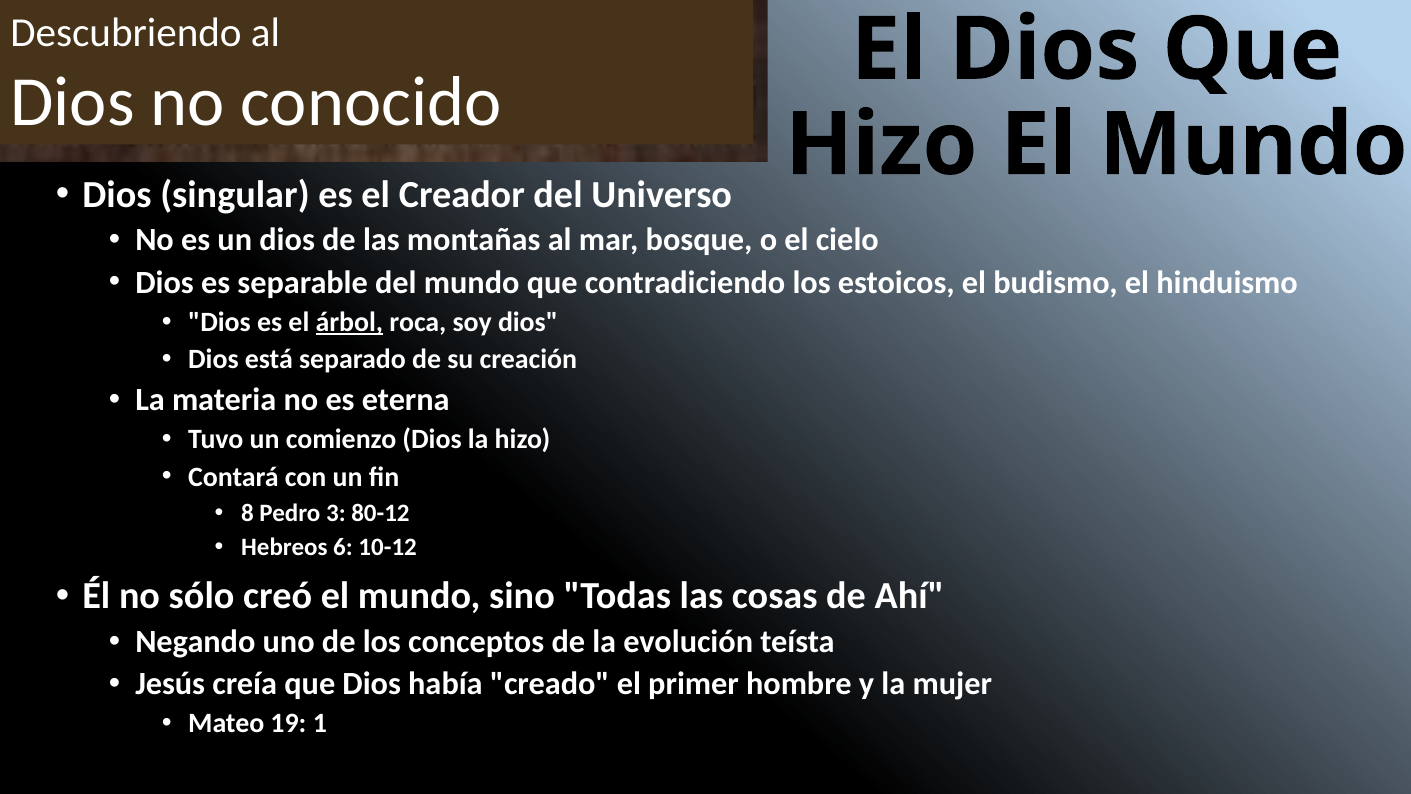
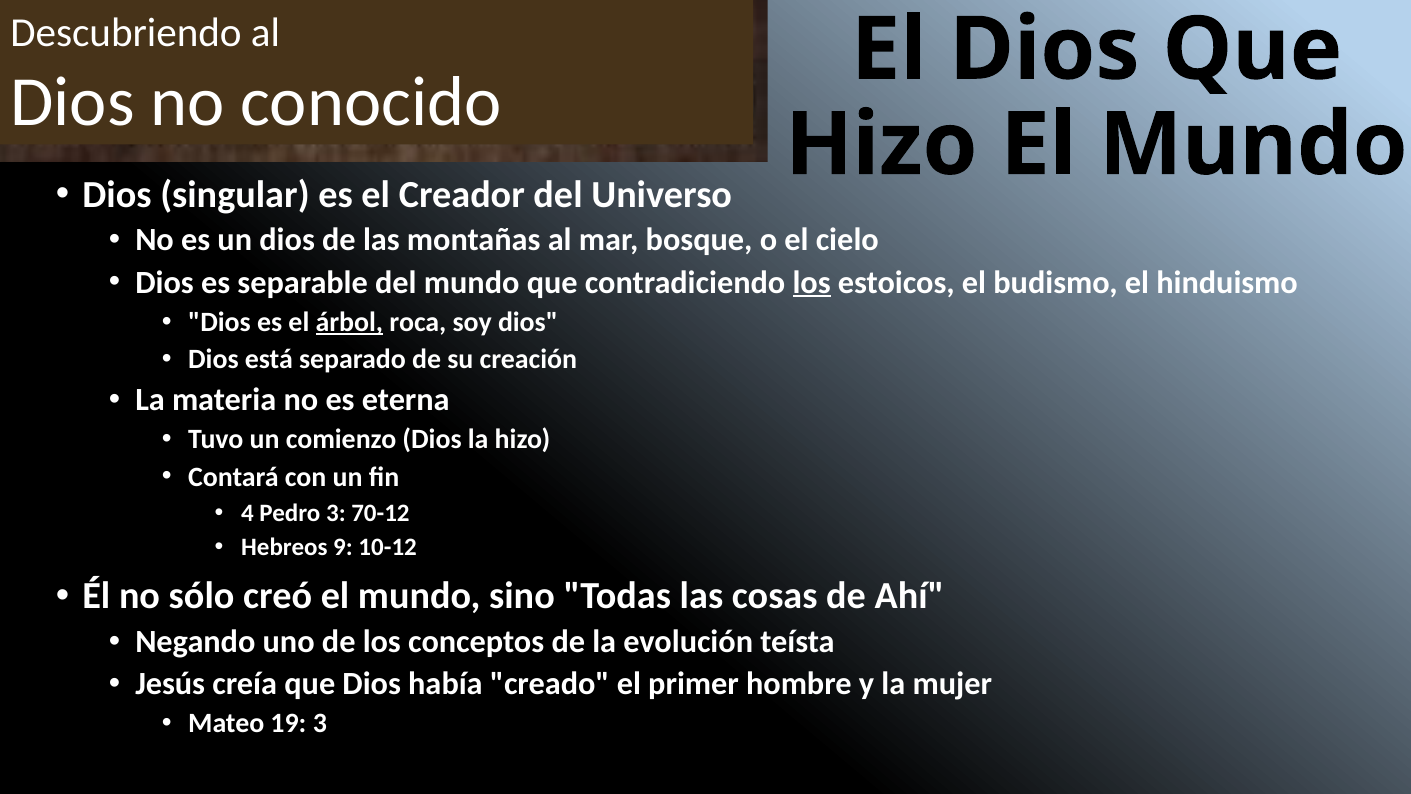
los underline: none -> present (812, 282)
8: 8 -> 4 (247, 513)
80-12: 80-12 -> 70-12 (380, 513)
6: 6 -> 9 (343, 547)
19 1: 1 -> 3 (320, 723)
